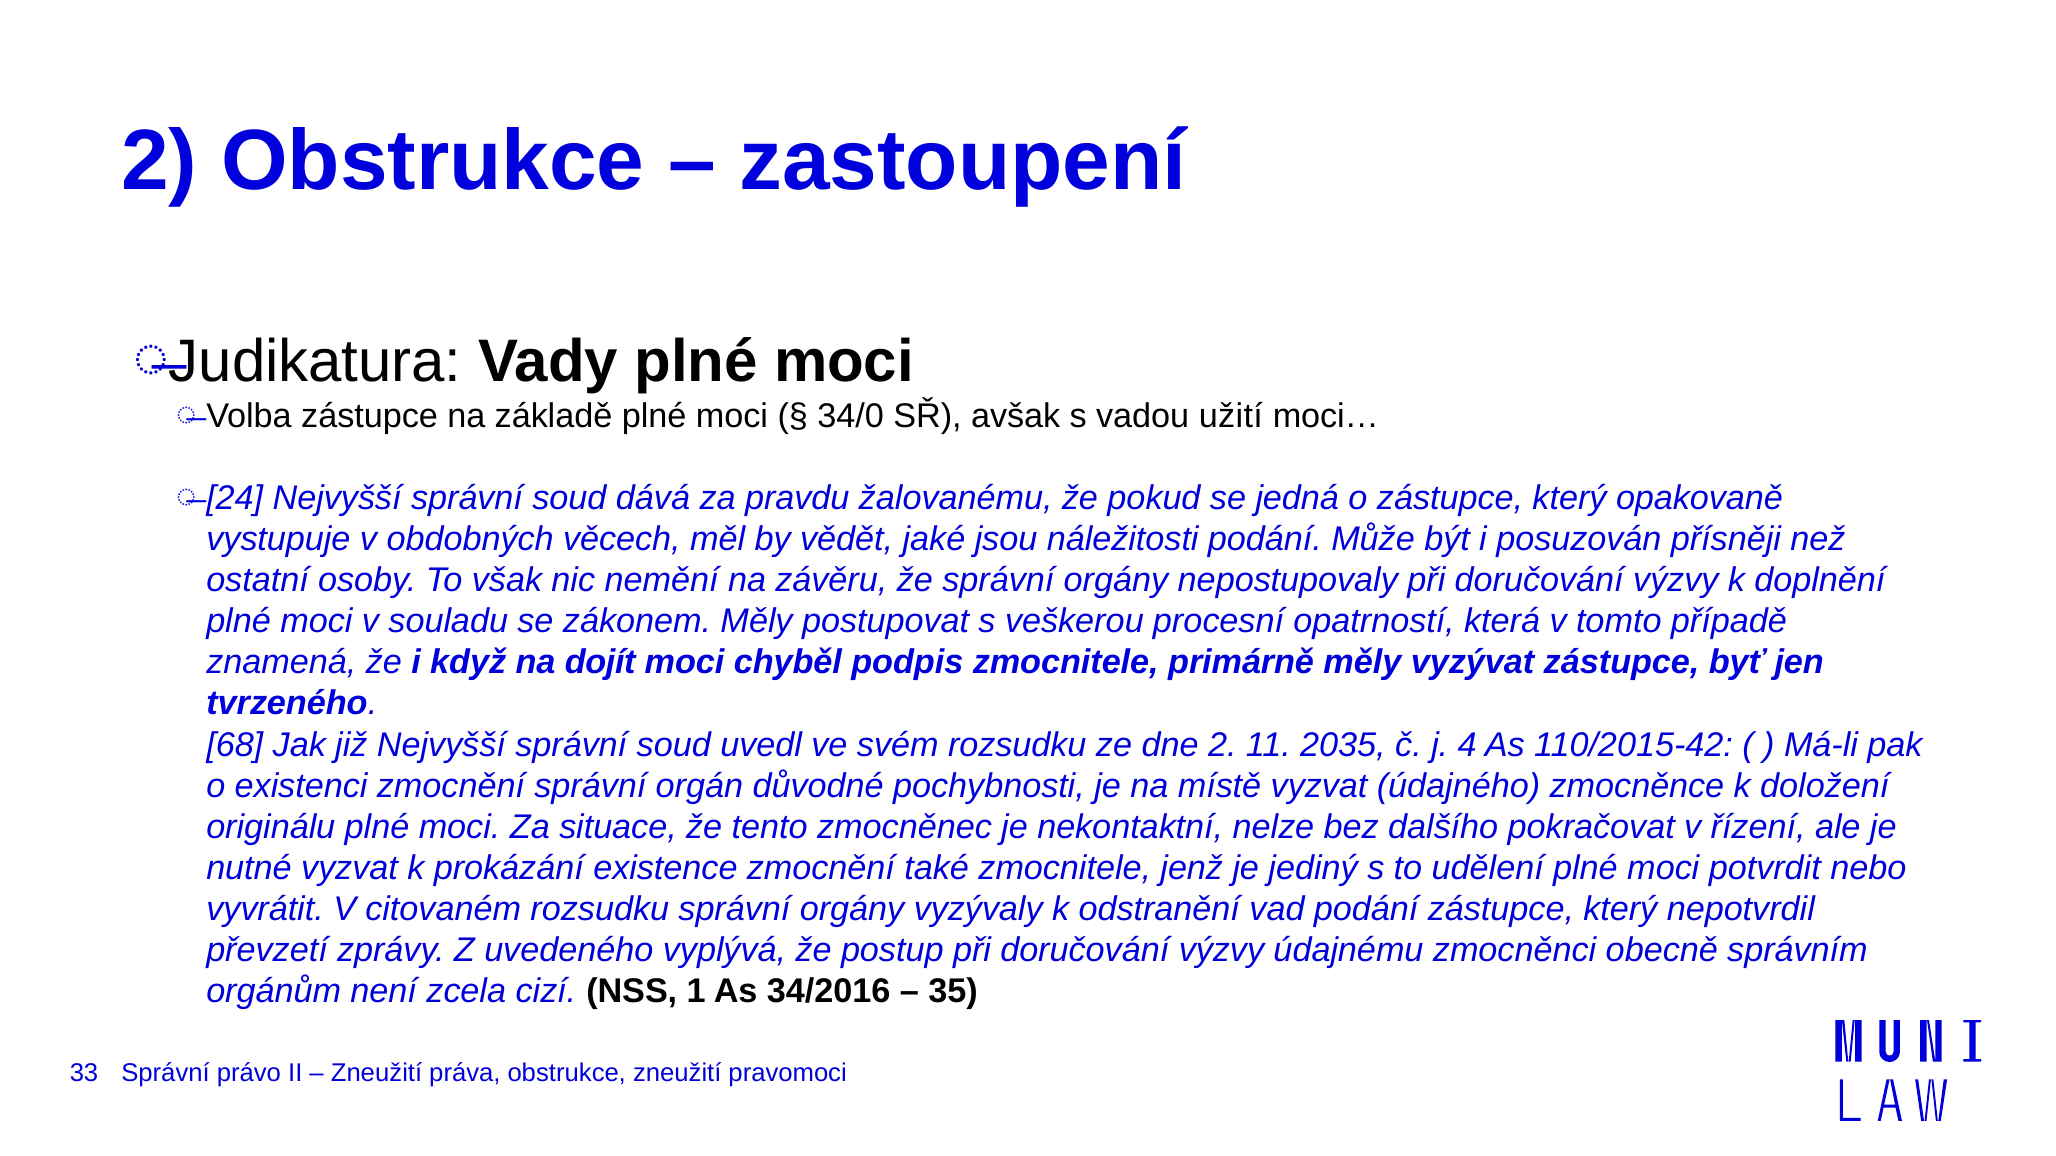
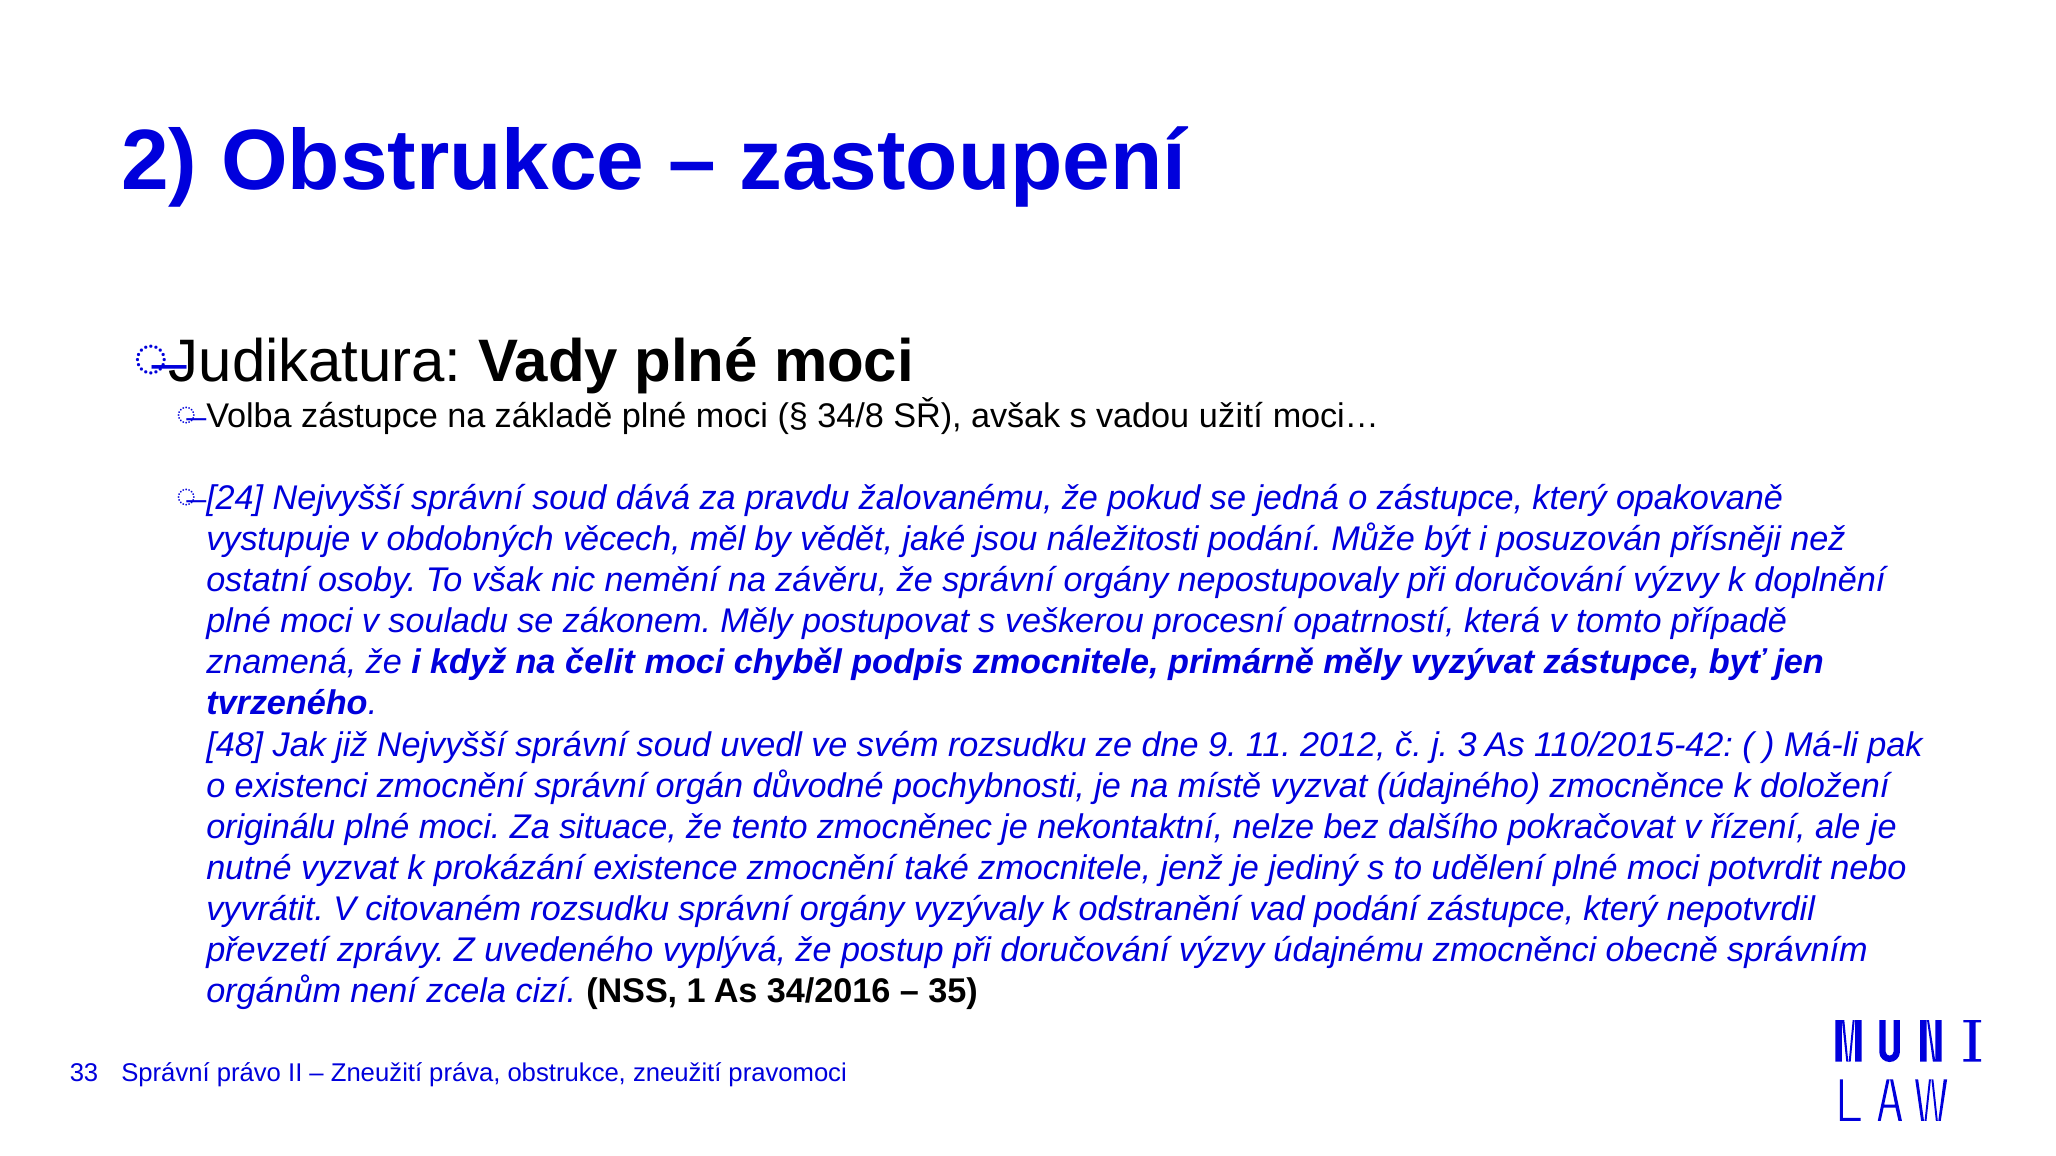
34/0: 34/0 -> 34/8 (851, 416)
dojít: dojít -> čelit (600, 663)
68: 68 -> 48 (235, 745)
dne 2: 2 -> 9 (1222, 745)
2035: 2035 -> 2012 (1343, 745)
4: 4 -> 3 (1467, 745)
